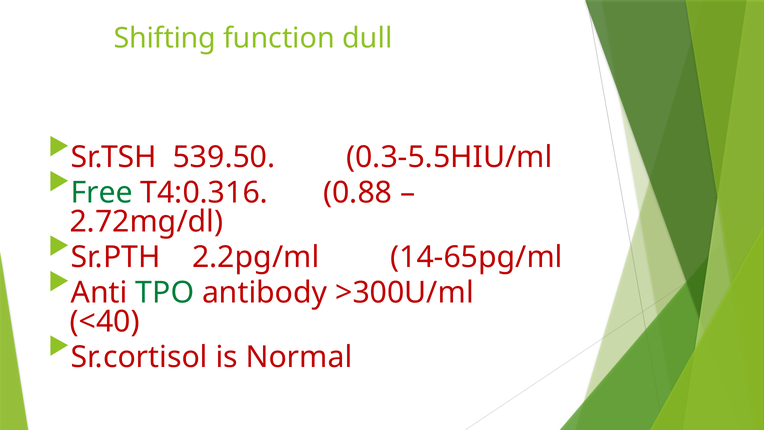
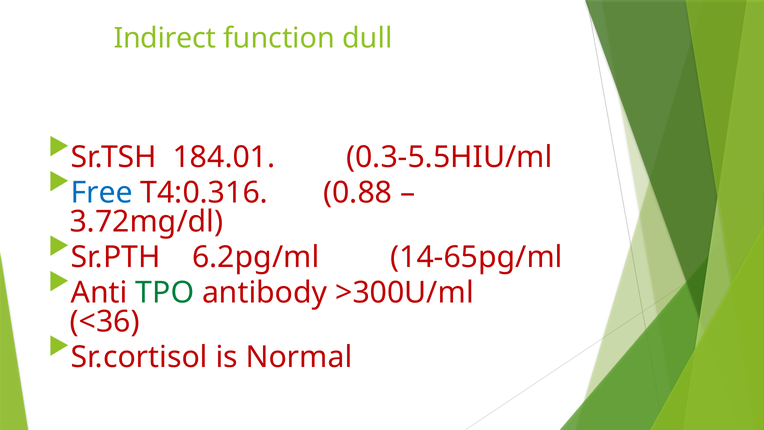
Shifting: Shifting -> Indirect (165, 38)
539.50: 539.50 -> 184.01 (224, 157)
Free colour: green -> blue (102, 193)
2.72mg/dl: 2.72mg/dl -> 3.72mg/dl (146, 222)
2.2pg/ml: 2.2pg/ml -> 6.2pg/ml (256, 257)
<40: <40 -> <36 (105, 322)
